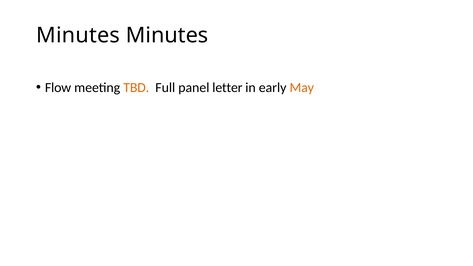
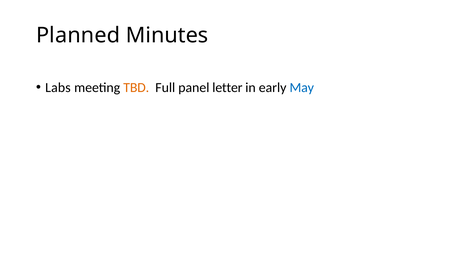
Minutes: Minutes -> Planned (78, 35)
Flow: Flow -> Labs (58, 88)
May colour: orange -> blue (302, 88)
